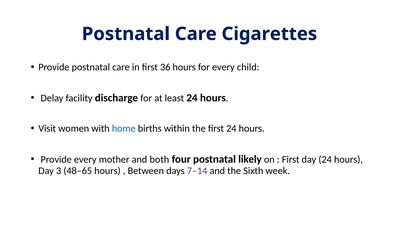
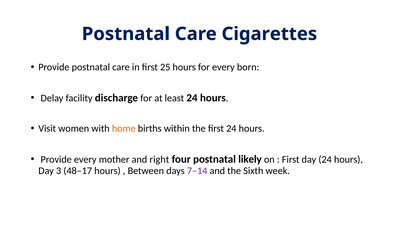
36: 36 -> 25 (165, 67)
child: child -> born (248, 67)
home colour: blue -> orange (124, 129)
both: both -> right (159, 160)
48–65: 48–65 -> 48–17 (78, 171)
